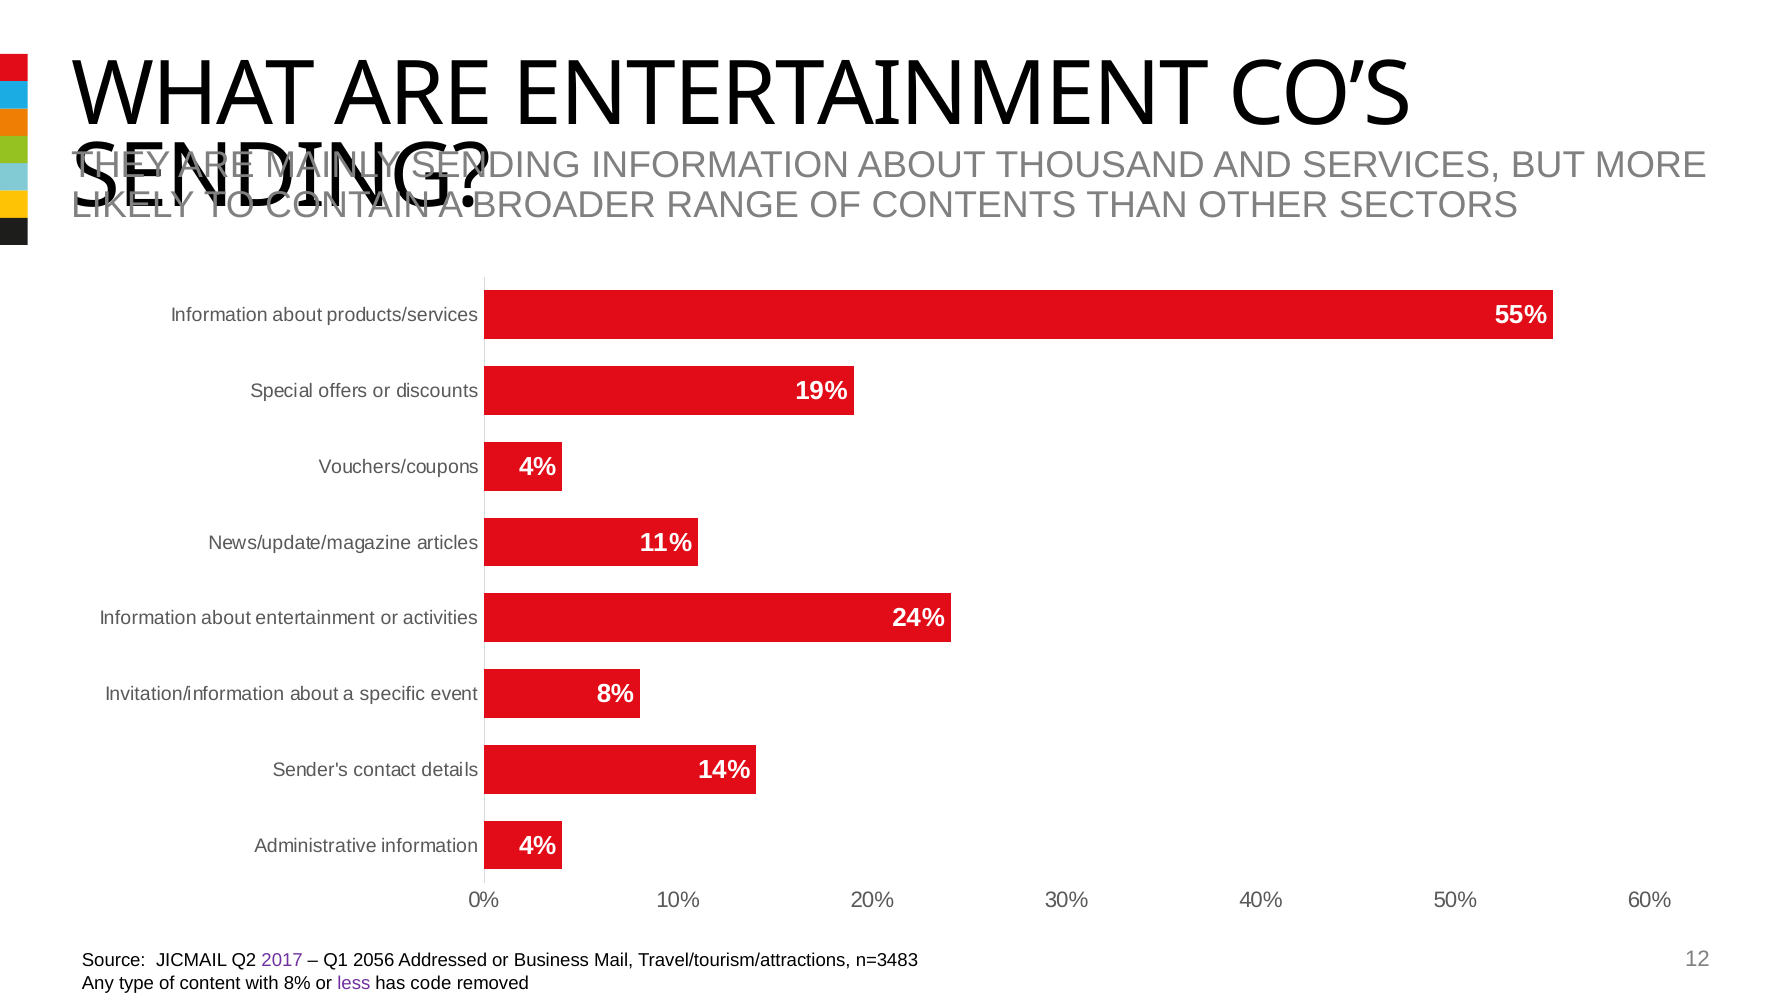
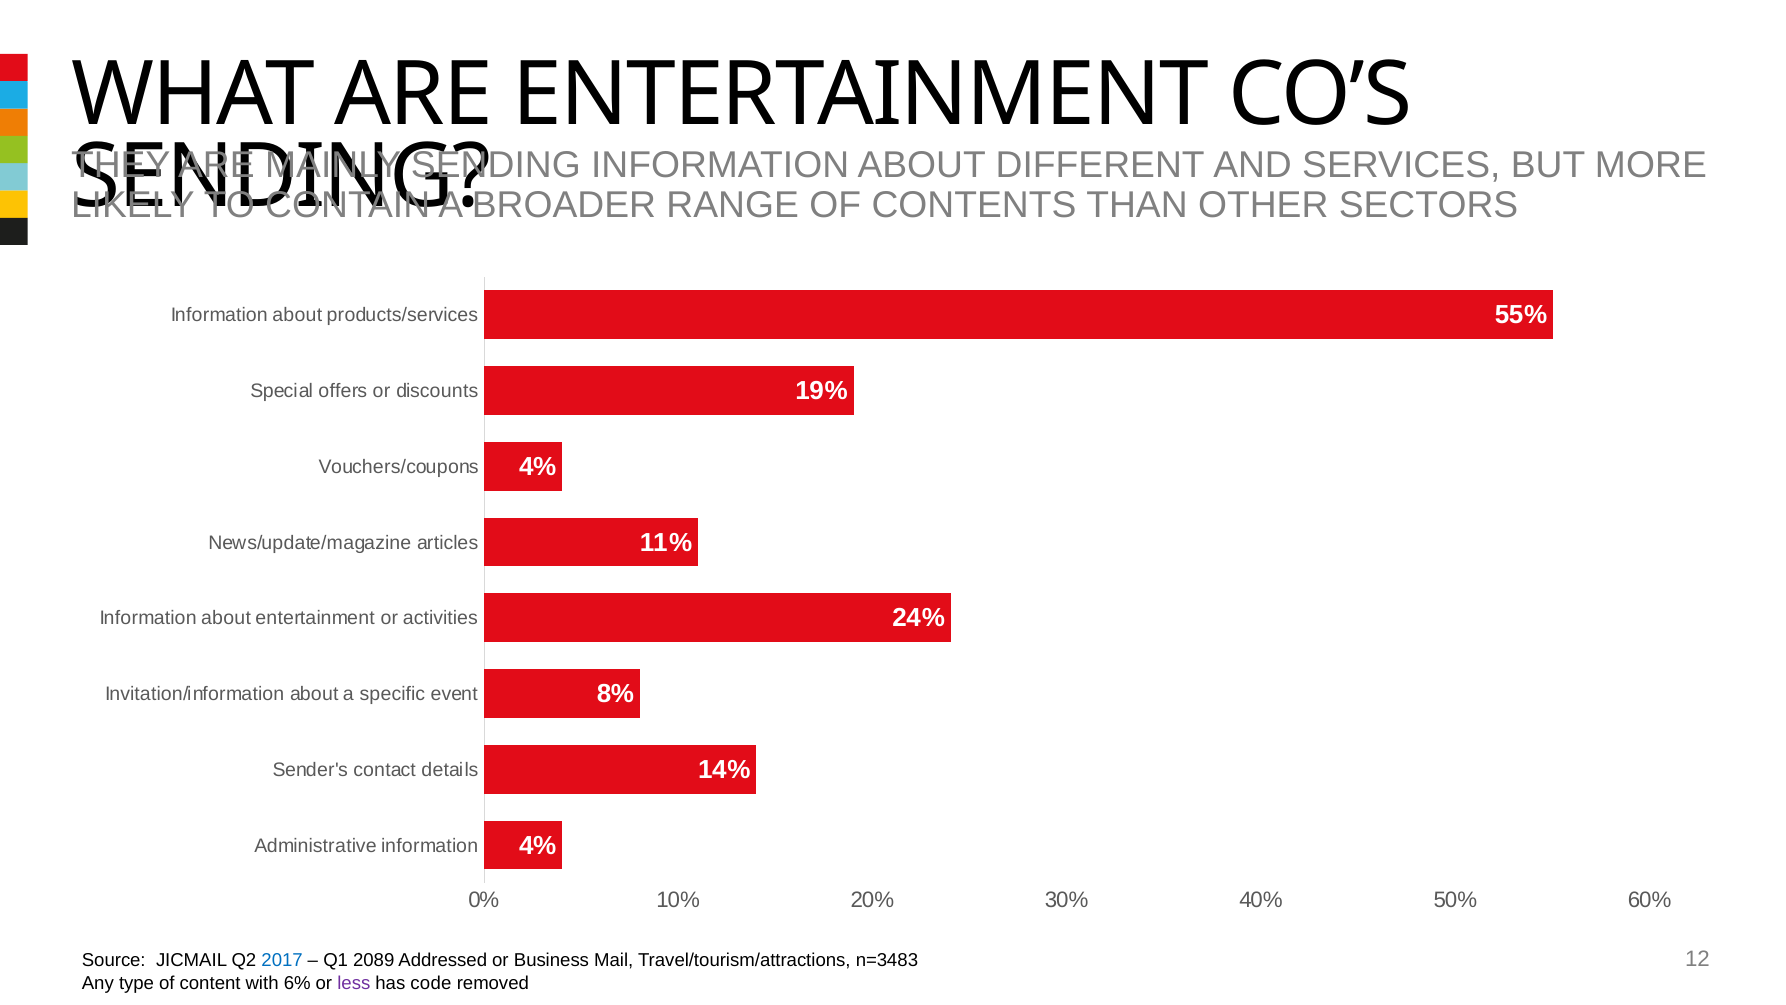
THOUSAND: THOUSAND -> DIFFERENT (1100, 165)
2017 colour: purple -> blue (282, 960)
2056: 2056 -> 2089 (374, 960)
with 8%: 8% -> 6% (297, 983)
